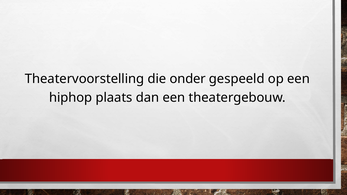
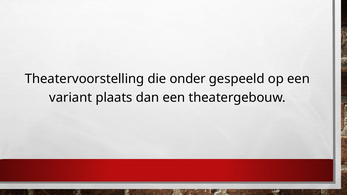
hiphop: hiphop -> variant (71, 98)
